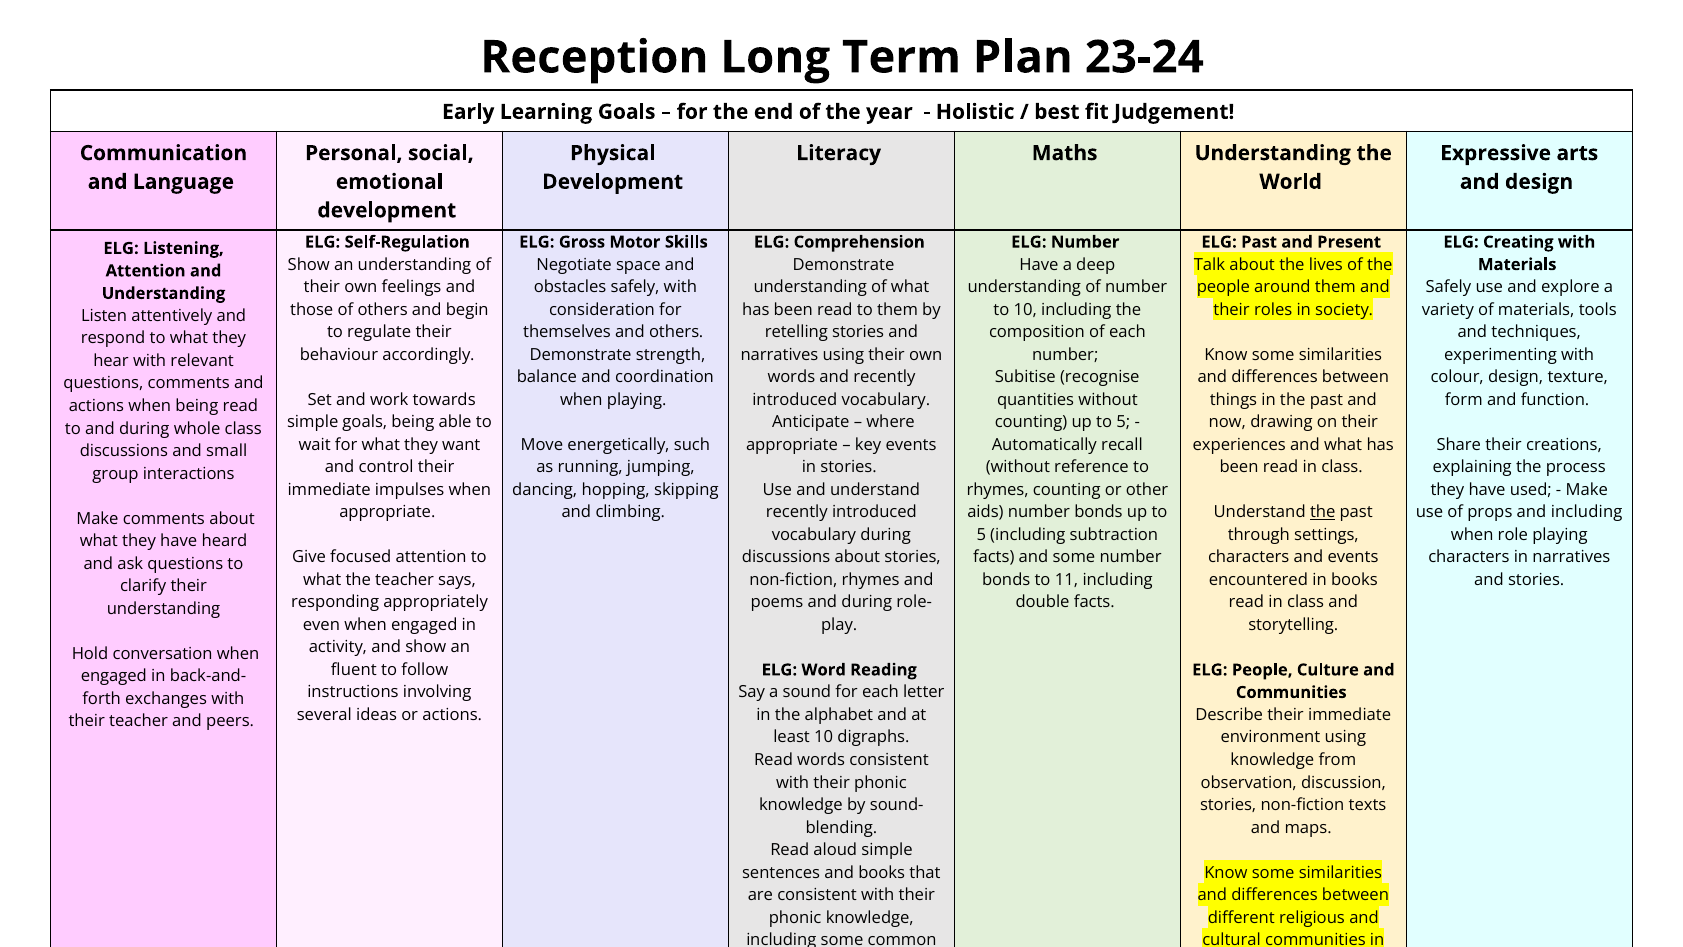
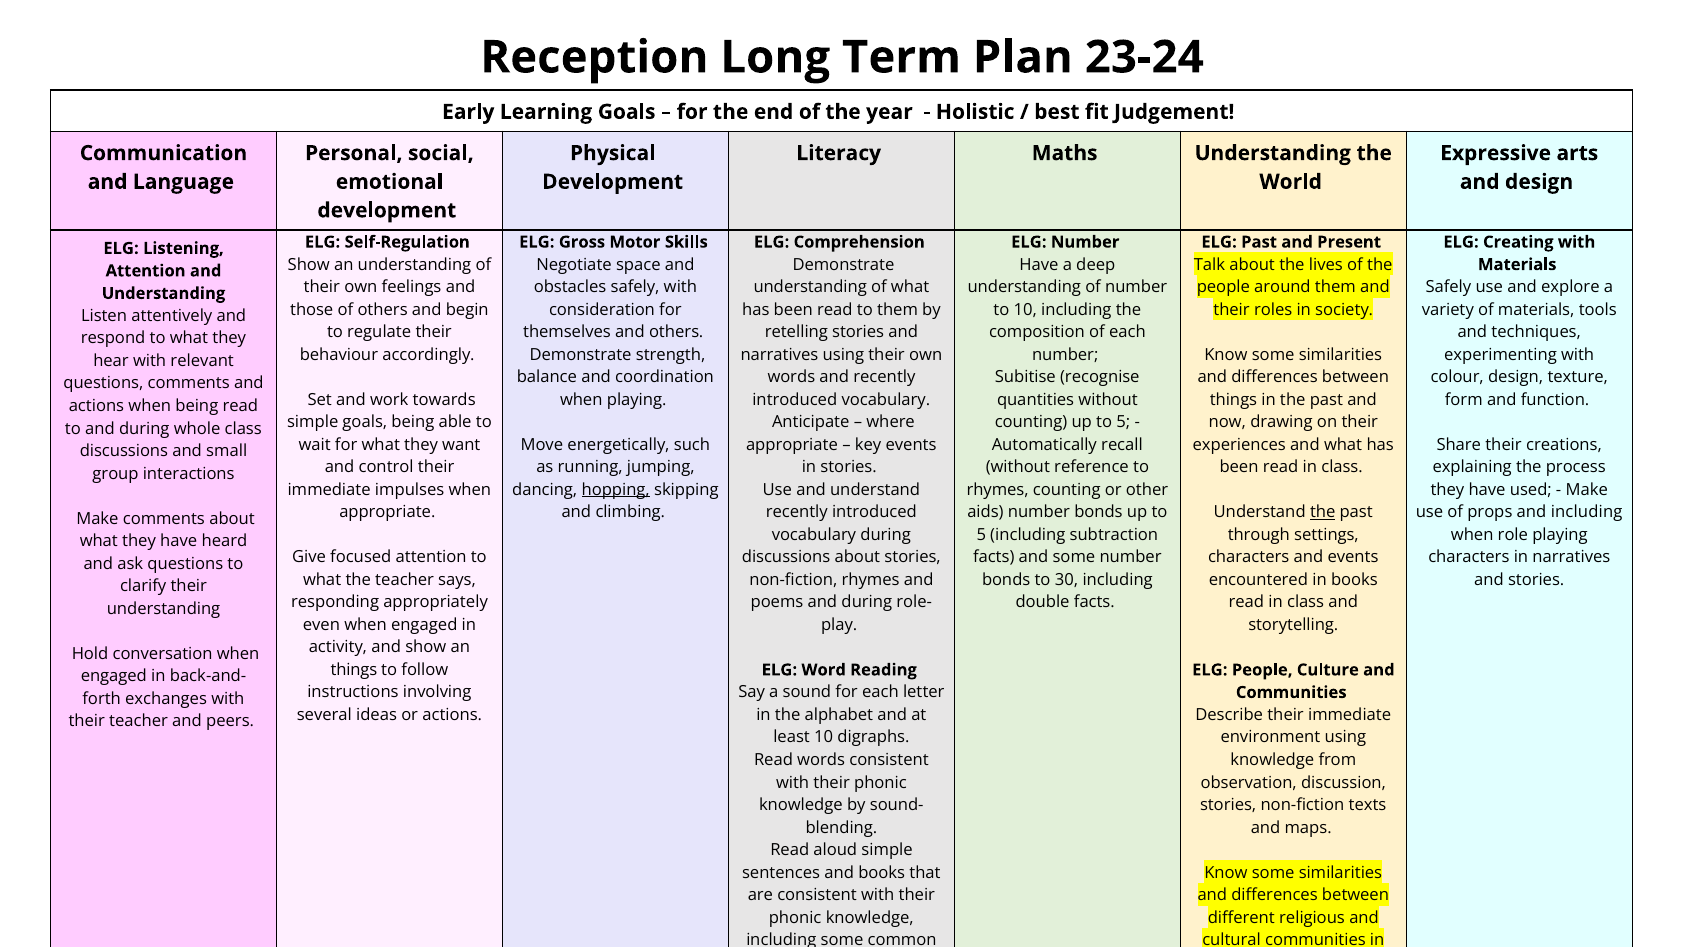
hopping underline: none -> present (616, 490)
11: 11 -> 30 (1067, 580)
fluent: fluent -> things (354, 670)
